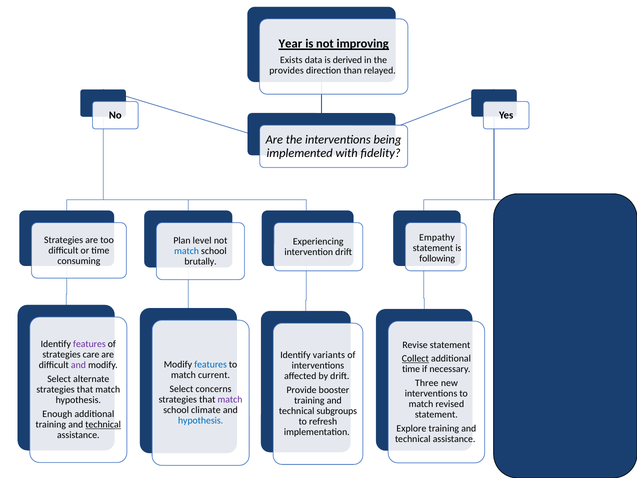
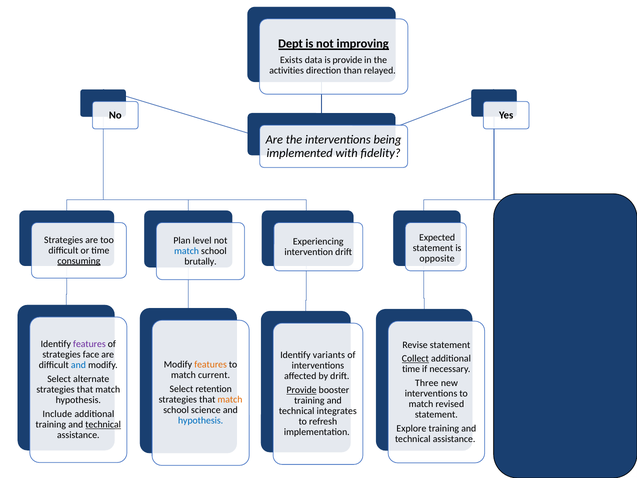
Year: Year -> Dept (291, 44)
is derived: derived -> provide (347, 60)
provides: provides -> activities (287, 71)
Empathy: Empathy -> Expected (437, 237)
following: following -> opposite (437, 258)
consuming underline: none -> present (79, 261)
care: care -> face (91, 355)
features colour: blue -> orange (211, 365)
and colour: purple -> blue (78, 365)
concerns: concerns -> retention (214, 389)
Provide underline: none -> present (302, 390)
match colour: purple -> orange (230, 400)
climate: climate -> science (206, 410)
subgroups: subgroups -> integrates (337, 411)
Enough: Enough -> Include (57, 414)
